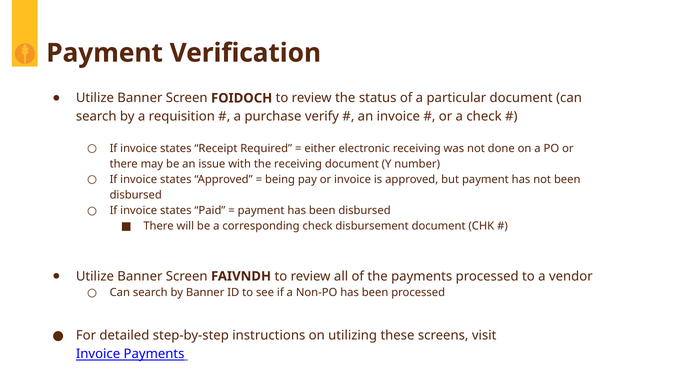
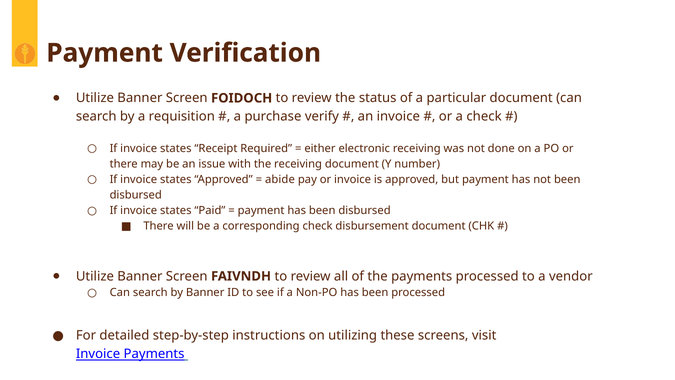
being: being -> abide (280, 179)
